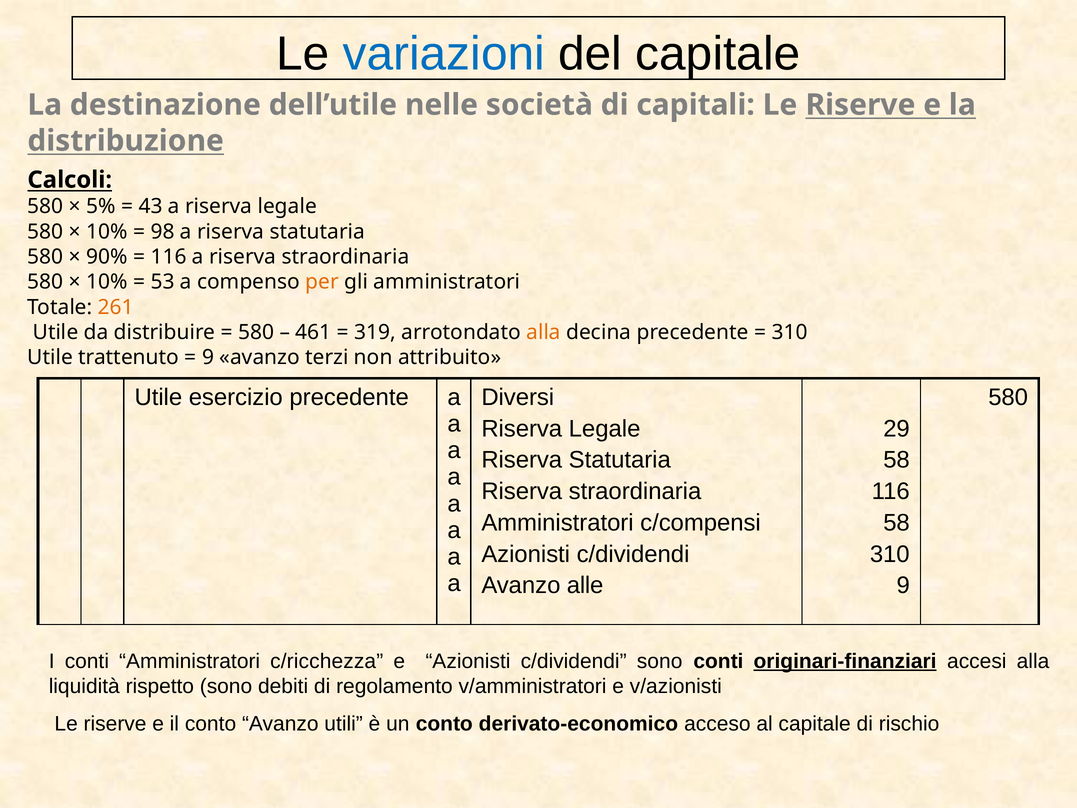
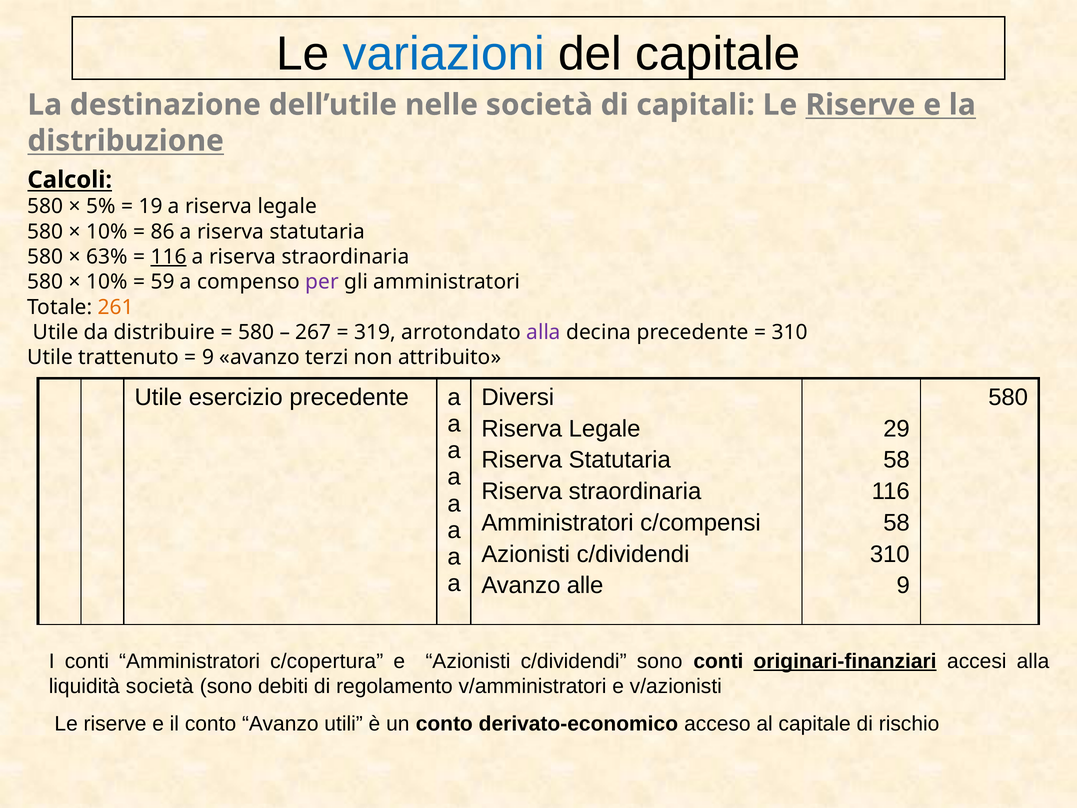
43: 43 -> 19 (151, 206)
98: 98 -> 86 (163, 232)
90%: 90% -> 63% (107, 257)
116 underline: none -> present (169, 257)
53: 53 -> 59 (163, 282)
per colour: orange -> purple (322, 282)
461: 461 -> 267 (313, 332)
alla colour: orange -> purple (544, 332)
c/ricchezza: c/ricchezza -> c/copertura (327, 661)
liquidità rispetto: rispetto -> società (160, 686)
